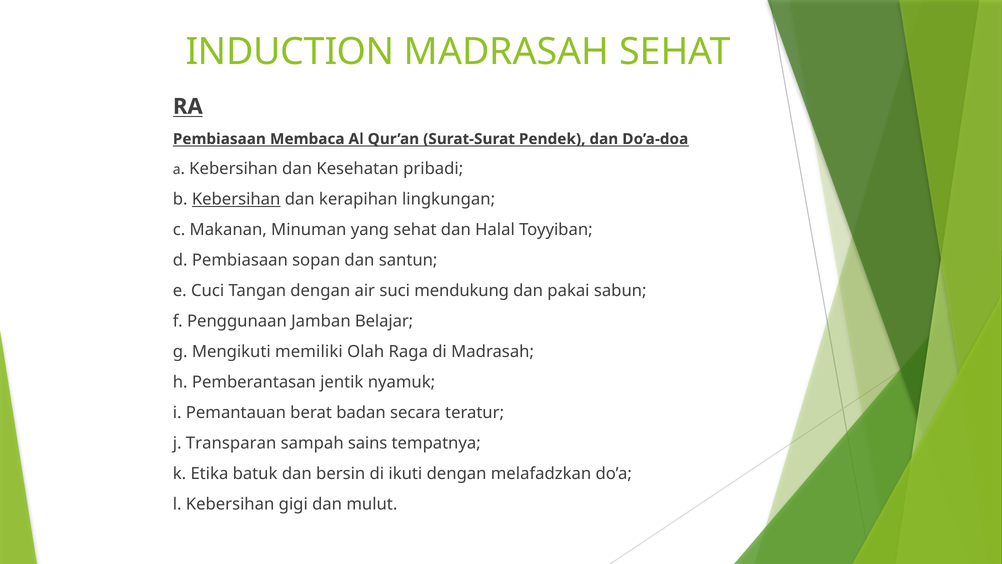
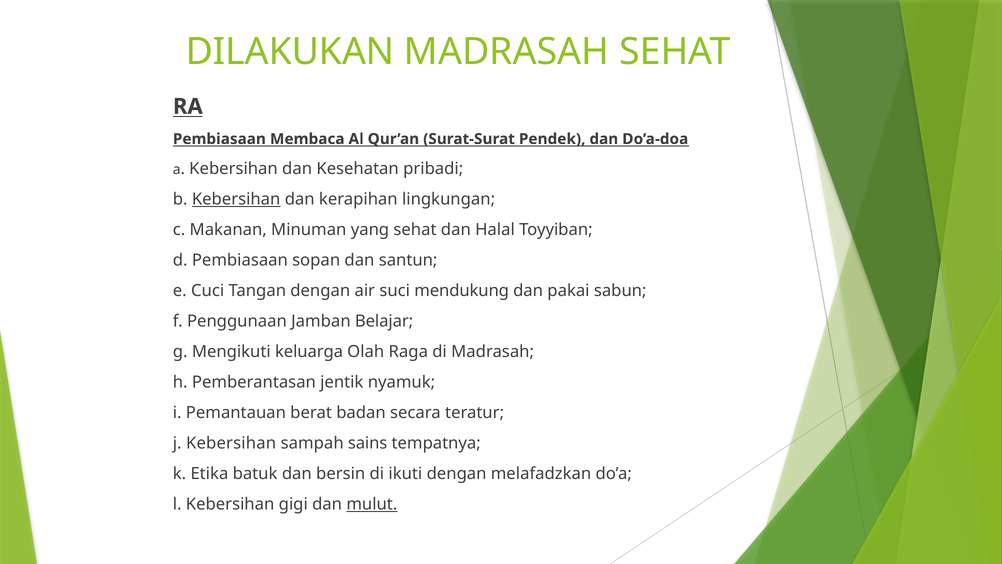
INDUCTION: INDUCTION -> DILAKUKAN (290, 52)
memiliki: memiliki -> keluarga (309, 352)
j Transparan: Transparan -> Kebersihan (231, 443)
mulut underline: none -> present (372, 504)
